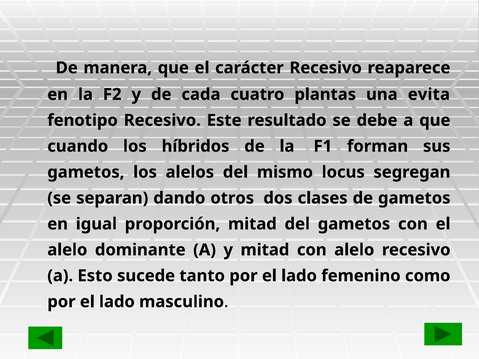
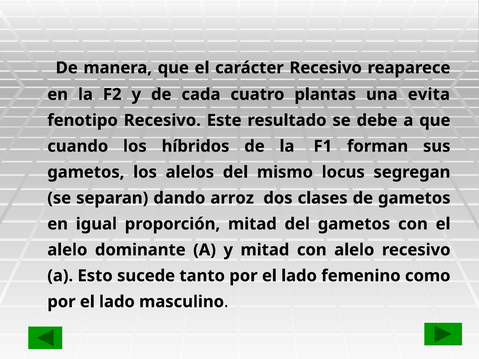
otros: otros -> arroz (232, 198)
